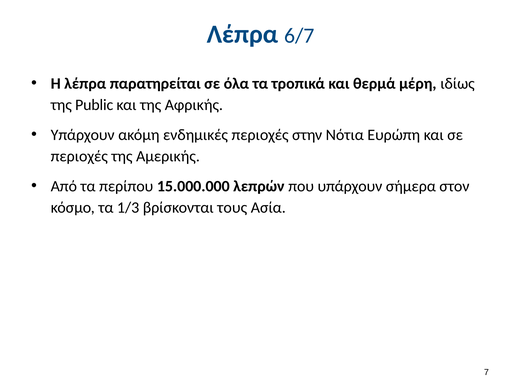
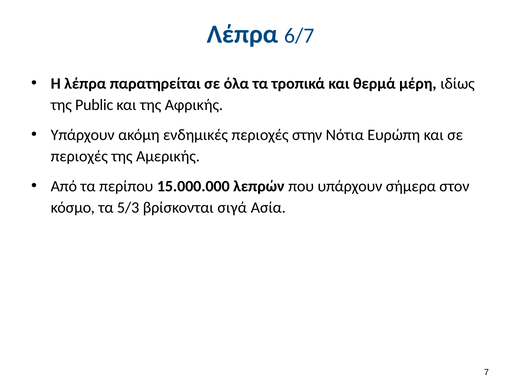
1/3: 1/3 -> 5/3 (128, 208)
τους: τους -> σιγά (232, 208)
